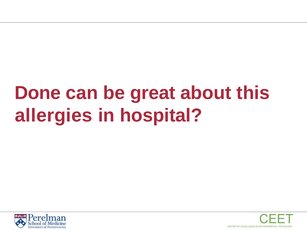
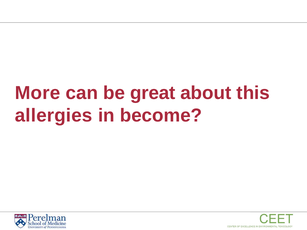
Done: Done -> More (38, 93)
hospital: hospital -> become (161, 116)
